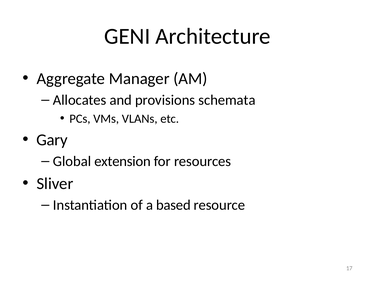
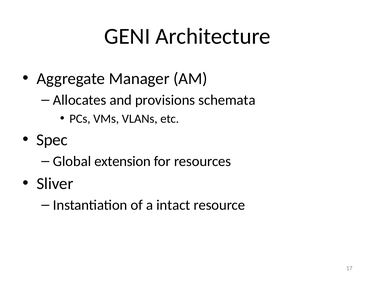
Gary: Gary -> Spec (52, 140)
based: based -> intact (173, 205)
